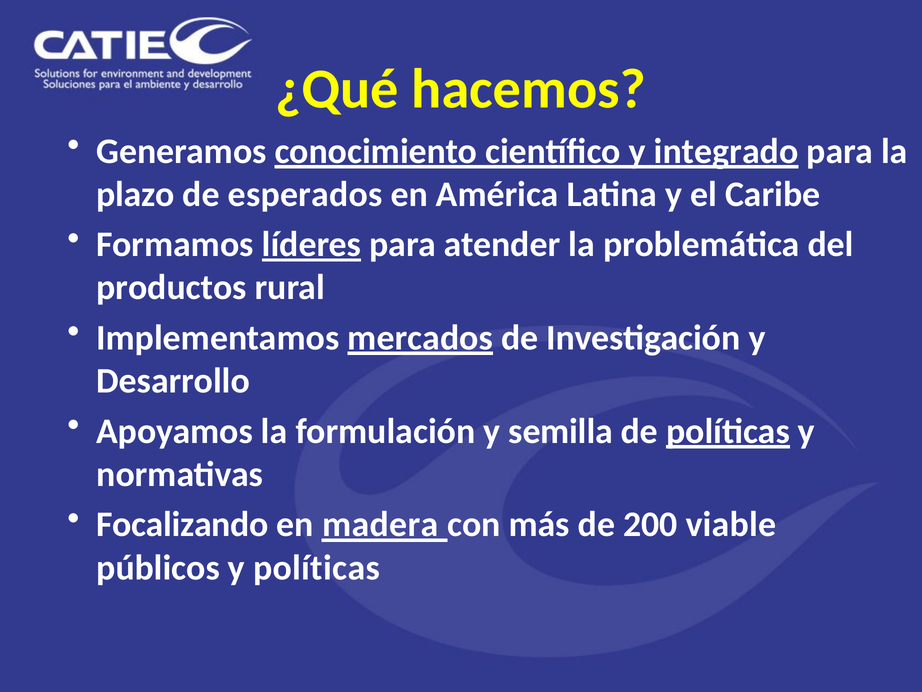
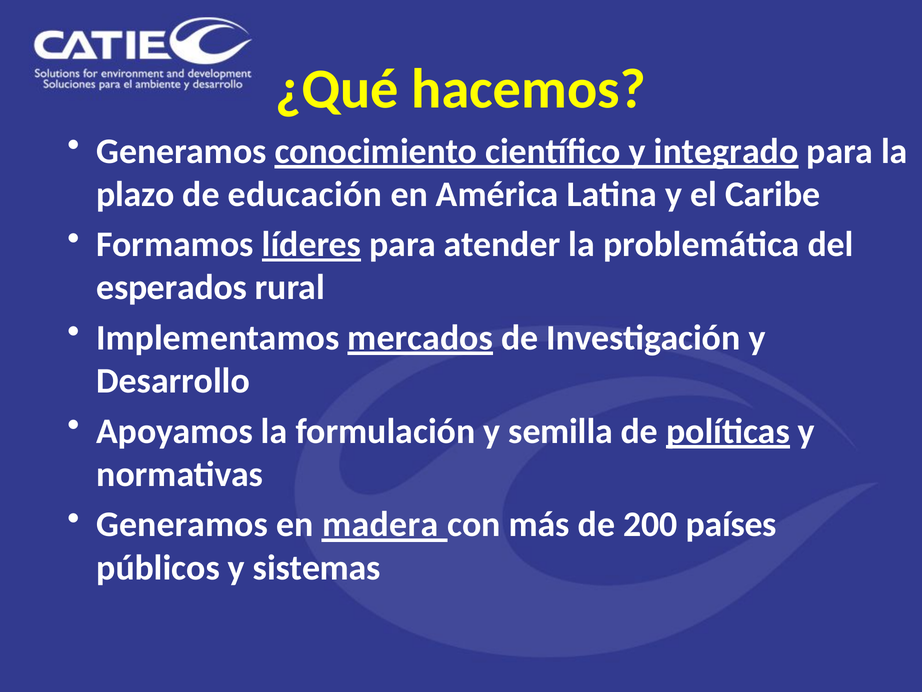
esperados: esperados -> educación (305, 194)
productos: productos -> esperados (172, 287)
Focalizando: Focalizando -> Generamos (182, 524)
viable: viable -> países (731, 524)
y políticas: políticas -> sistemas (317, 567)
